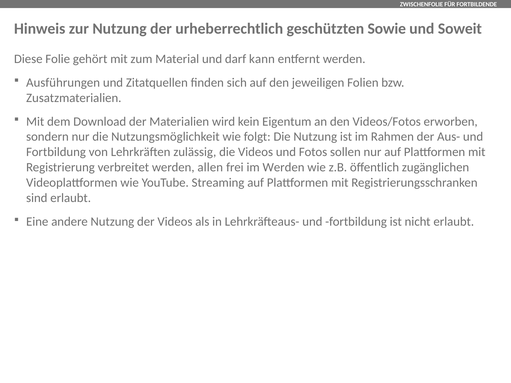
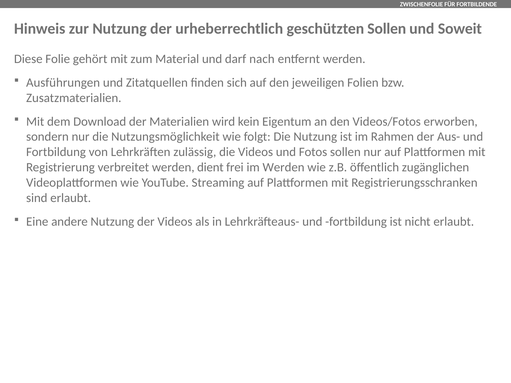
geschützten Sowie: Sowie -> Sollen (387, 29)
kann: kann -> nach (262, 59)
allen: allen -> dient (210, 168)
